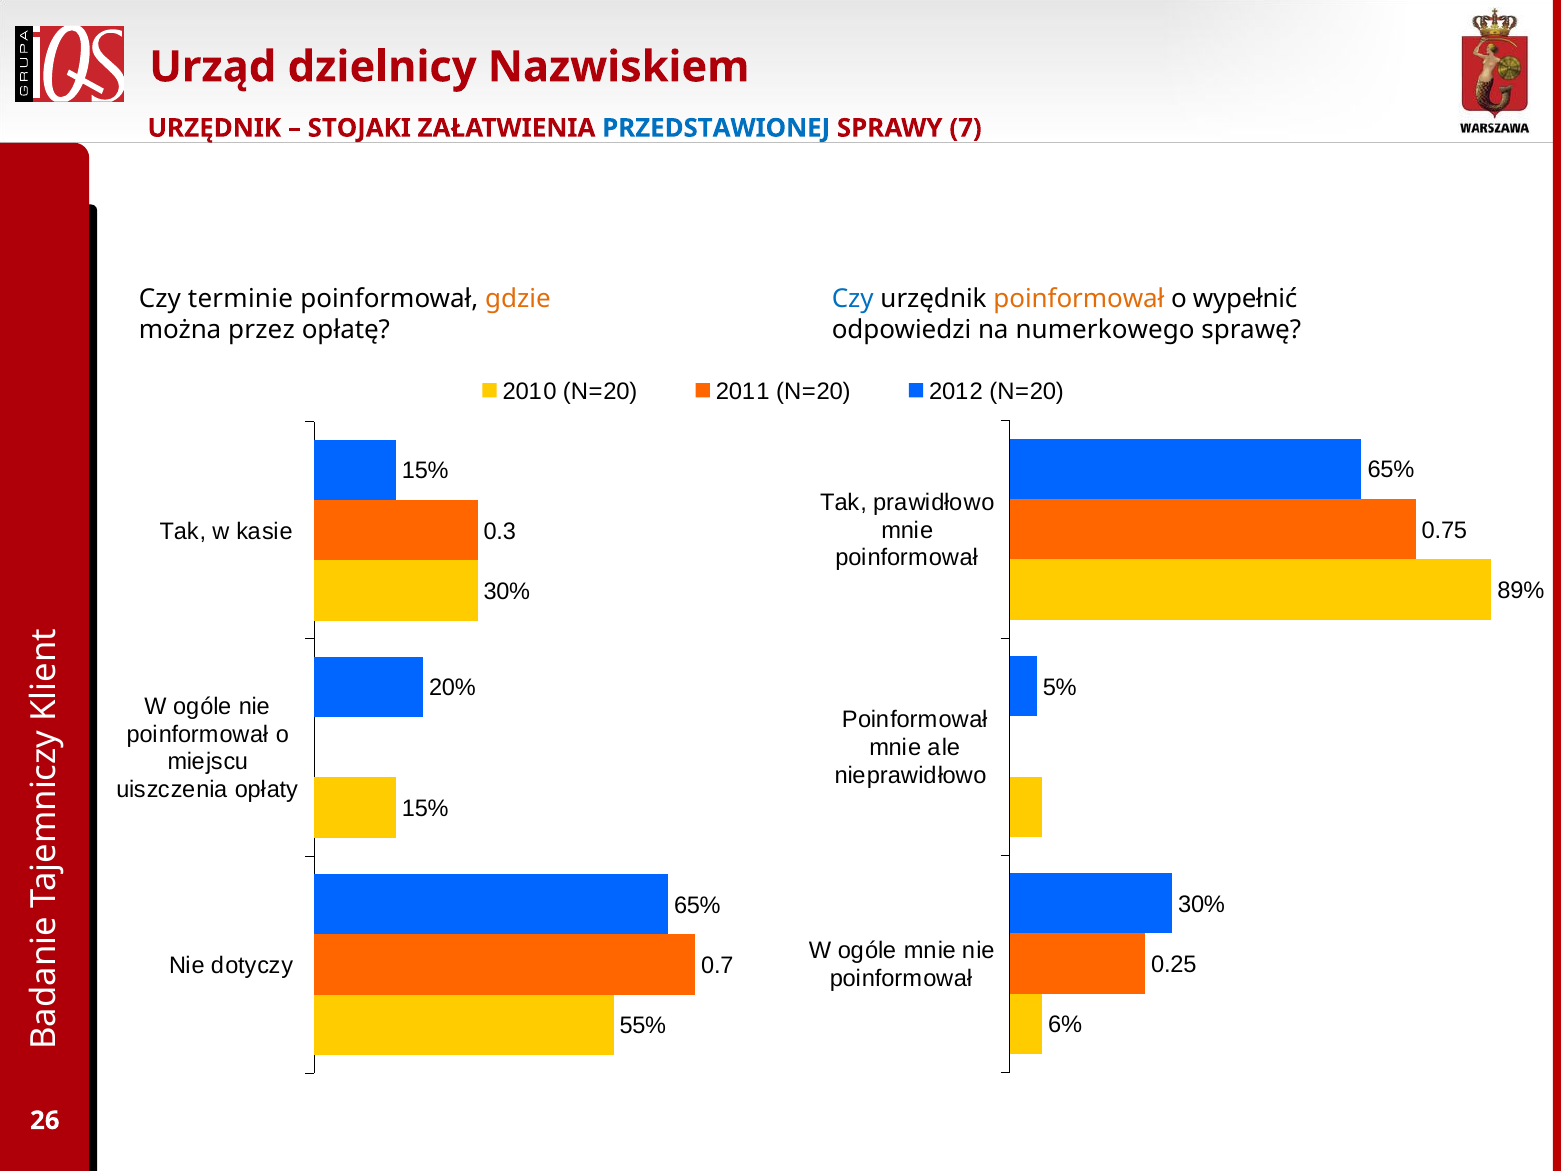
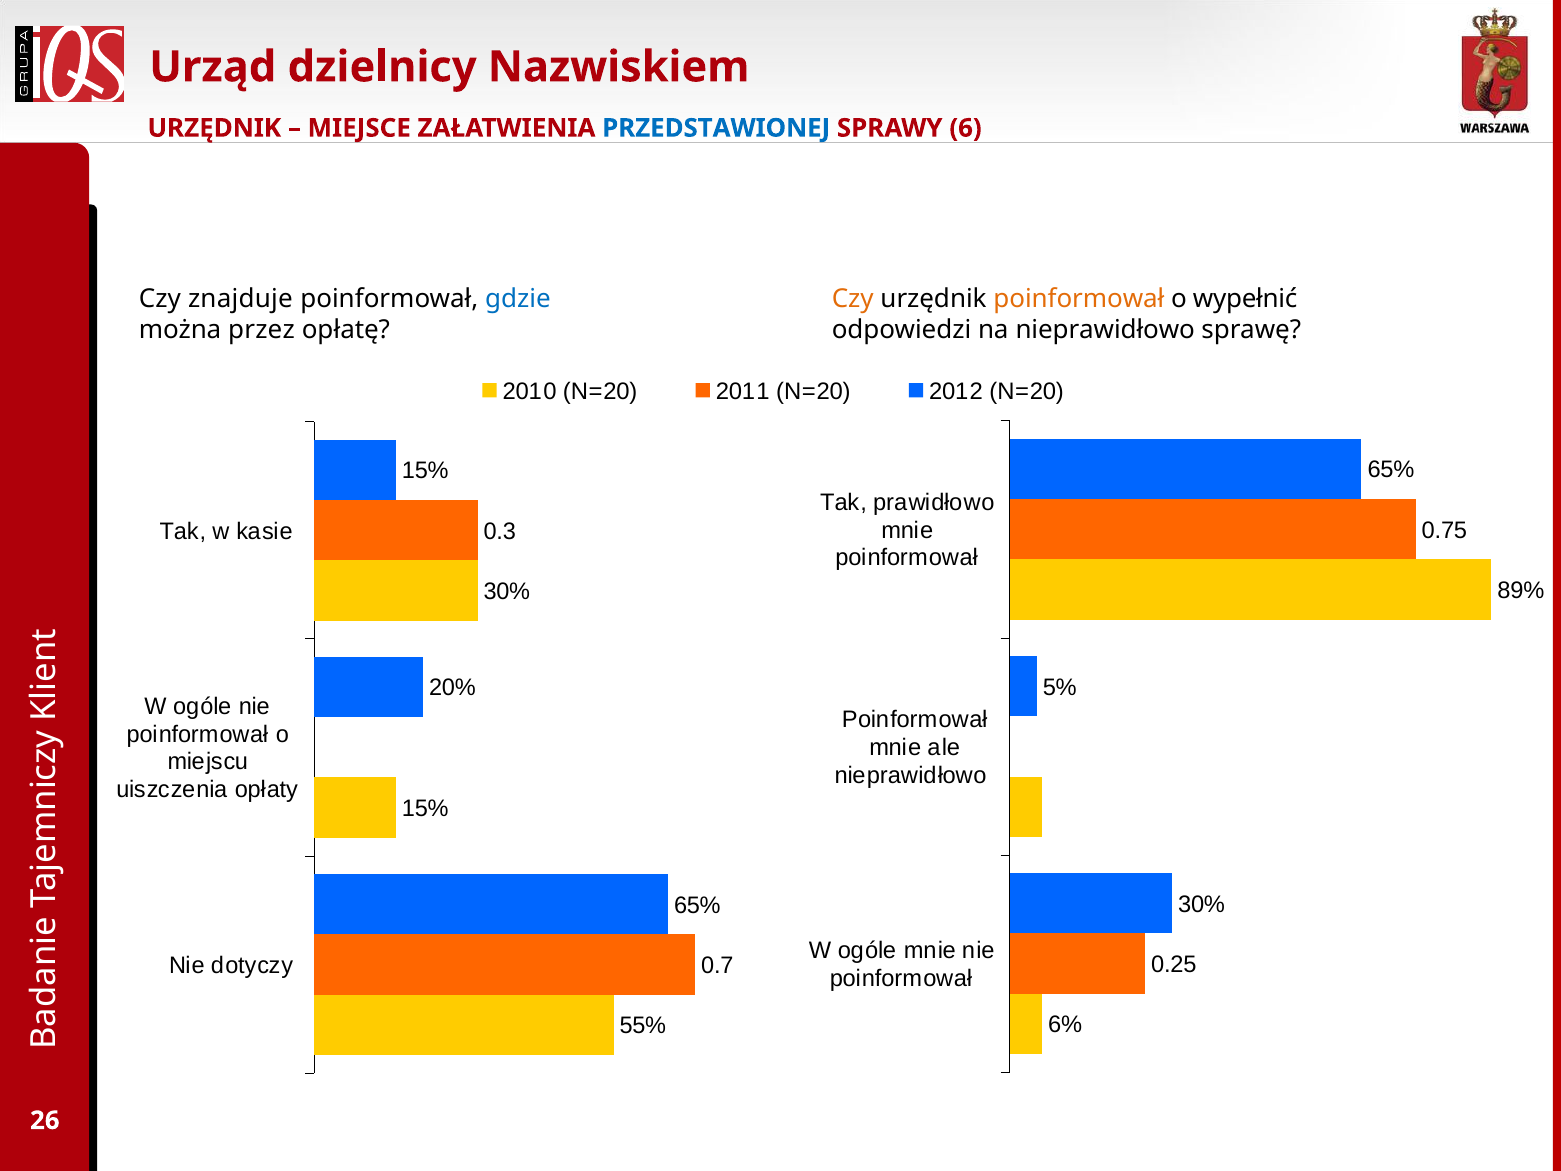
STOJAKI: STOJAKI -> MIEJSCE (359, 128)
7: 7 -> 6 (966, 128)
terminie: terminie -> znajduje (240, 299)
gdzie colour: orange -> blue (518, 299)
Czy colour: blue -> orange (853, 299)
na numerkowego: numerkowego -> nieprawidłowo (1105, 330)
